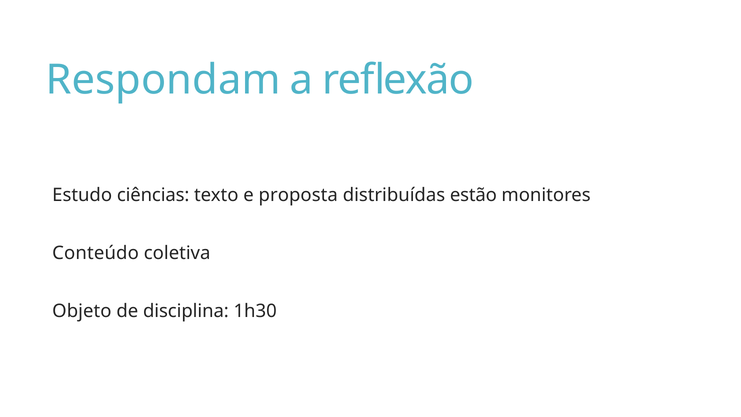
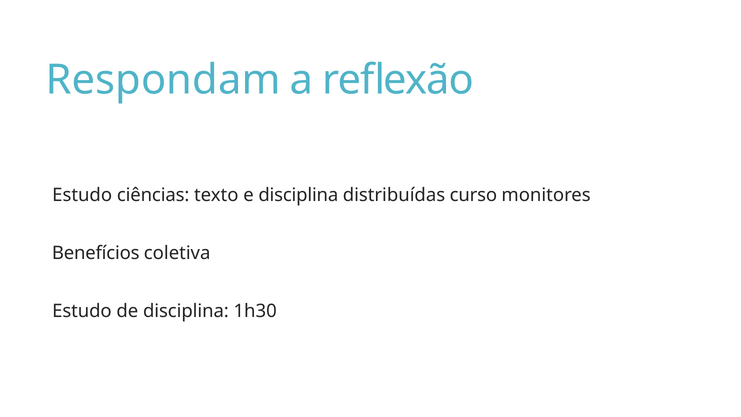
e proposta: proposta -> disciplina (298, 195)
estão: estão -> curso (473, 195)
Conteúdo: Conteúdo -> Benefícios (96, 253)
Objeto: Objeto -> Estudo (82, 311)
